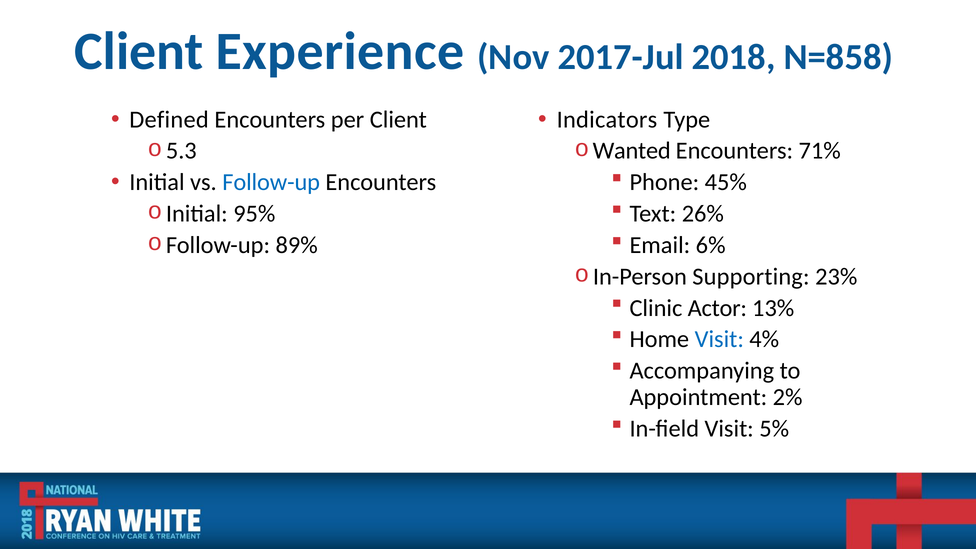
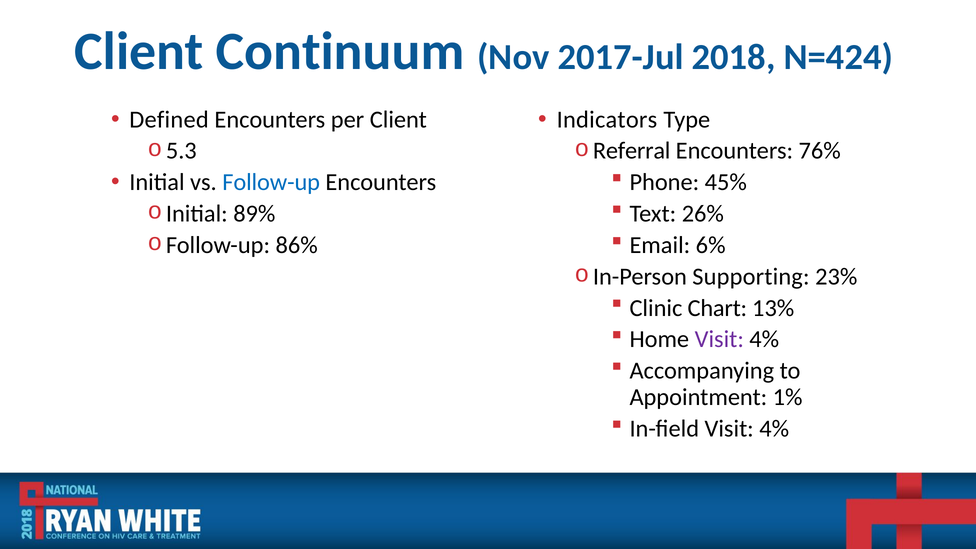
Experience: Experience -> Continuum (340, 52)
N=858: N=858 -> N=424 (838, 57)
Wanted: Wanted -> Referral (632, 151)
71%: 71% -> 76% (820, 151)
95%: 95% -> 89% (254, 214)
89%: 89% -> 86% (297, 245)
Actor: Actor -> Chart (717, 308)
Visit colour: blue -> purple (719, 339)
2%: 2% -> 1% (788, 397)
In-field Visit 5%: 5% -> 4% (774, 429)
